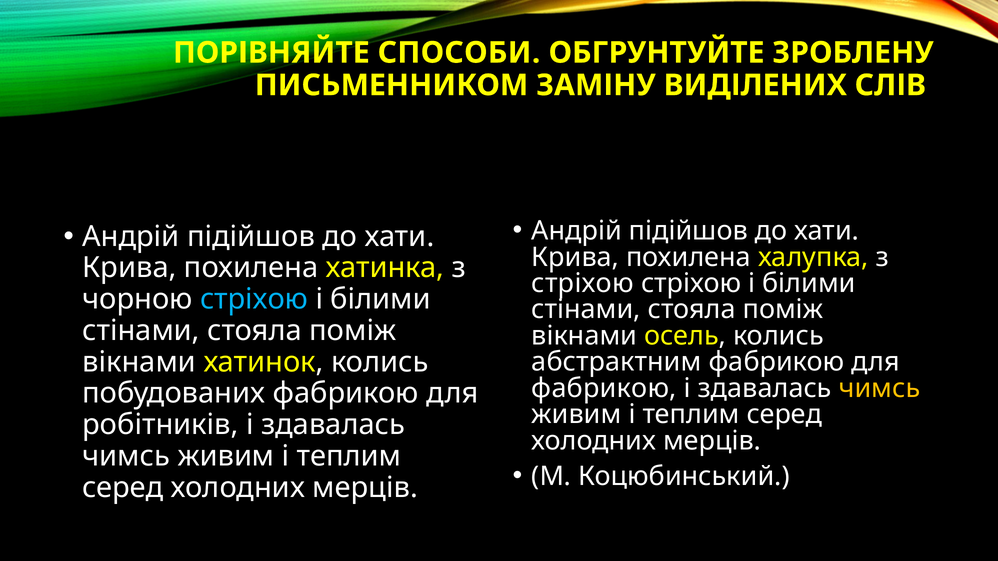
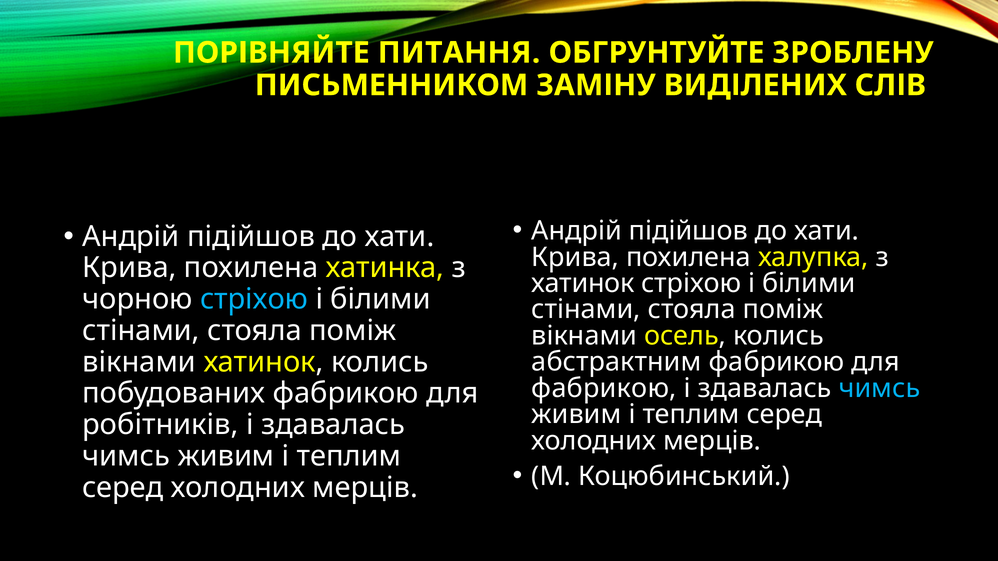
СПОСОБИ: СПОСОБИ -> ПИТАННЯ (459, 53)
стріхою: стріхою -> хатинок (583, 284)
чимсь colour: yellow -> light blue (879, 389)
